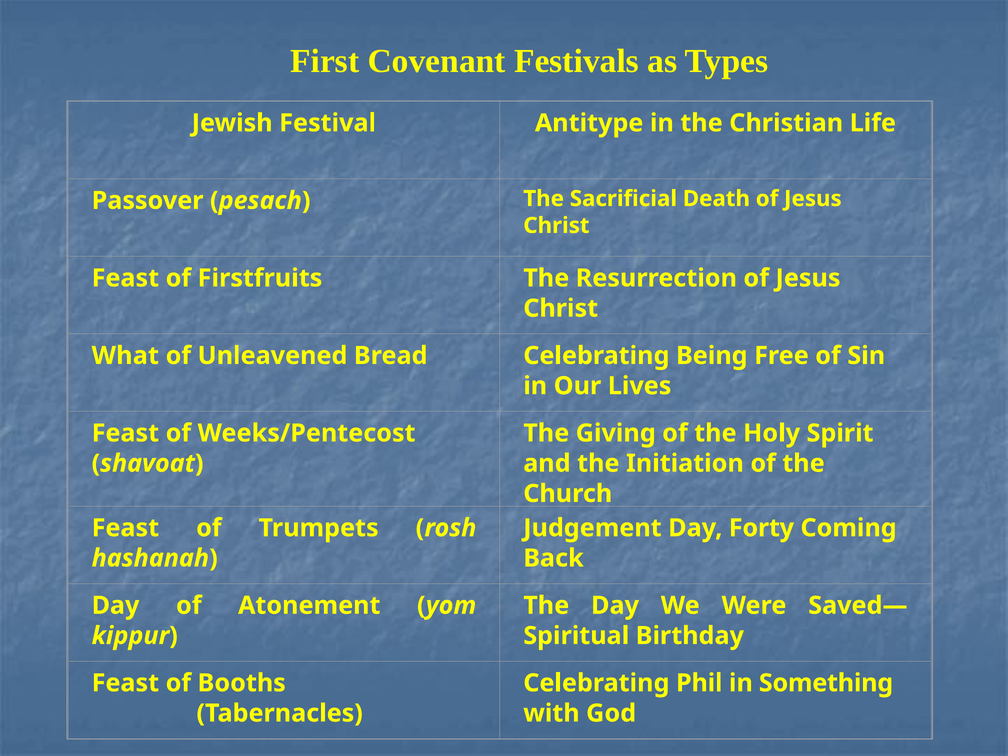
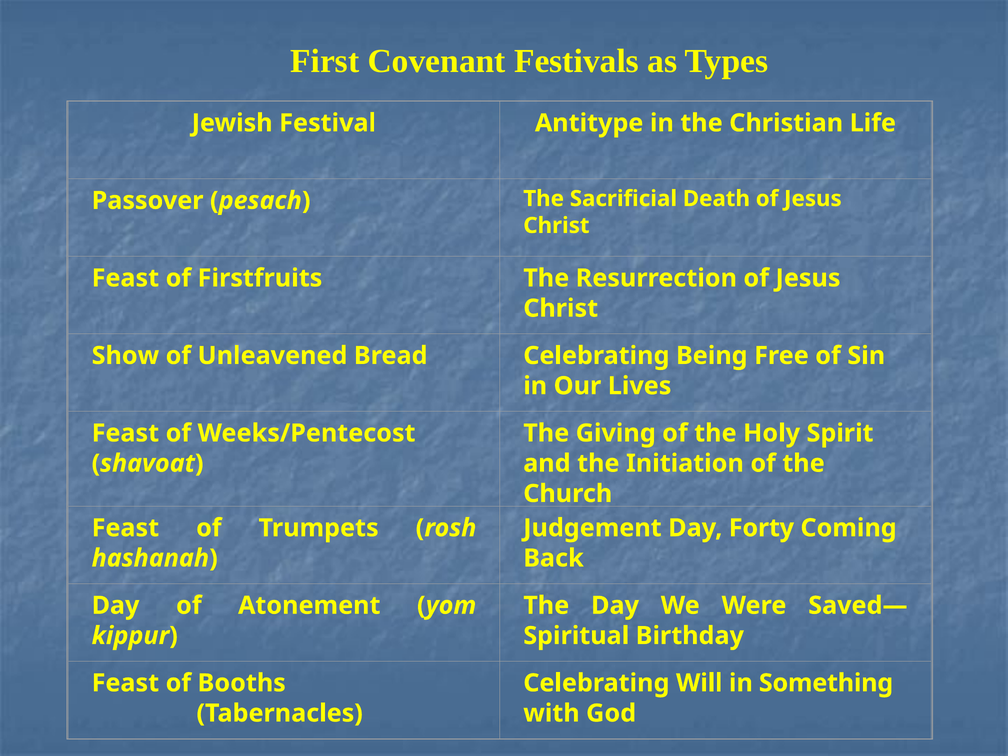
What: What -> Show (125, 356)
Phil: Phil -> Will (699, 683)
